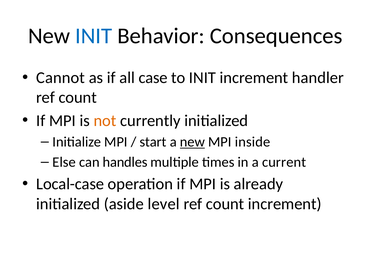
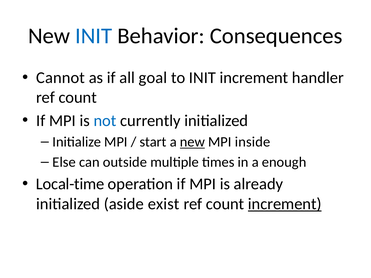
case: case -> goal (153, 78)
not colour: orange -> blue (105, 121)
handles: handles -> outside (125, 162)
current: current -> enough (284, 162)
Local-case: Local-case -> Local-time (70, 184)
level: level -> exist (164, 204)
increment underline: none -> present (285, 204)
